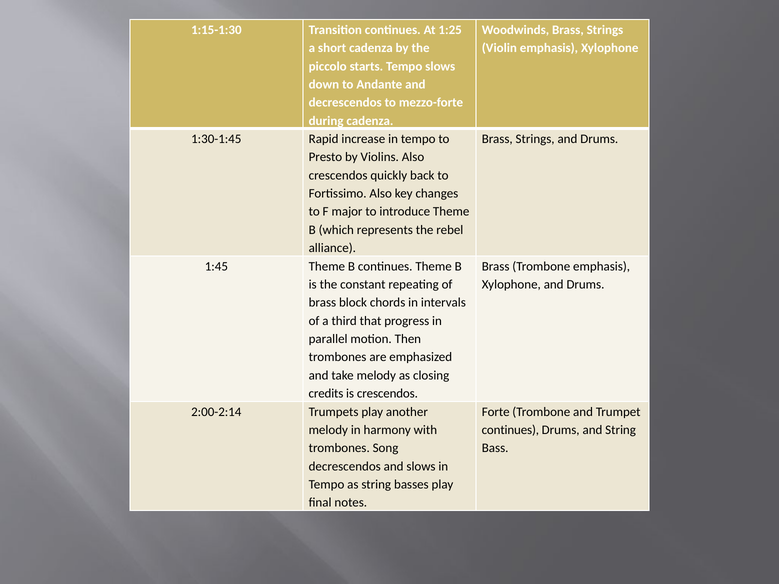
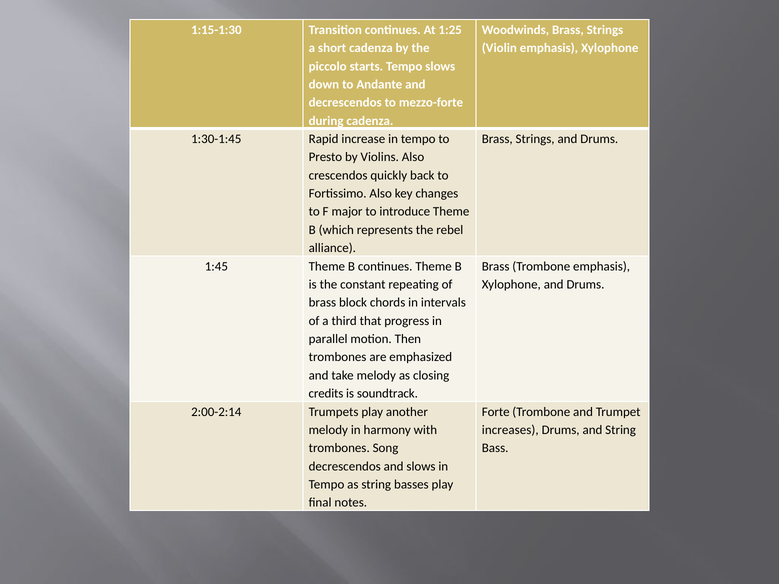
is crescendos: crescendos -> soundtrack (387, 394)
continues: continues -> increases (510, 430)
